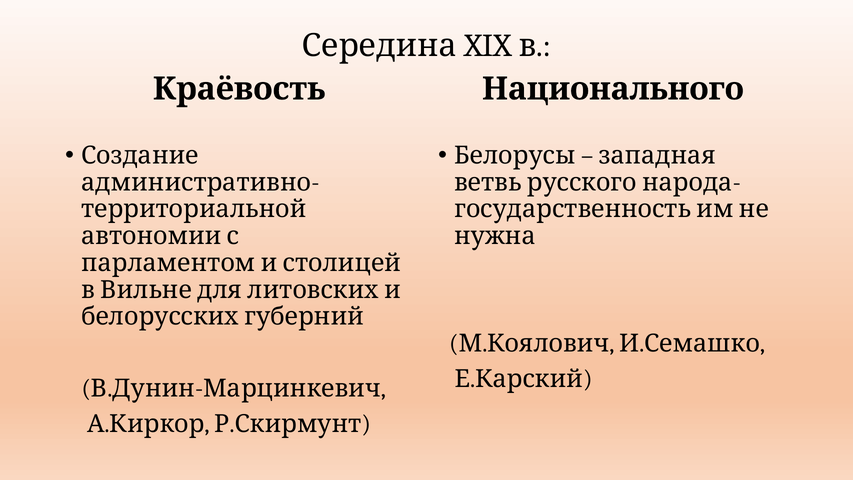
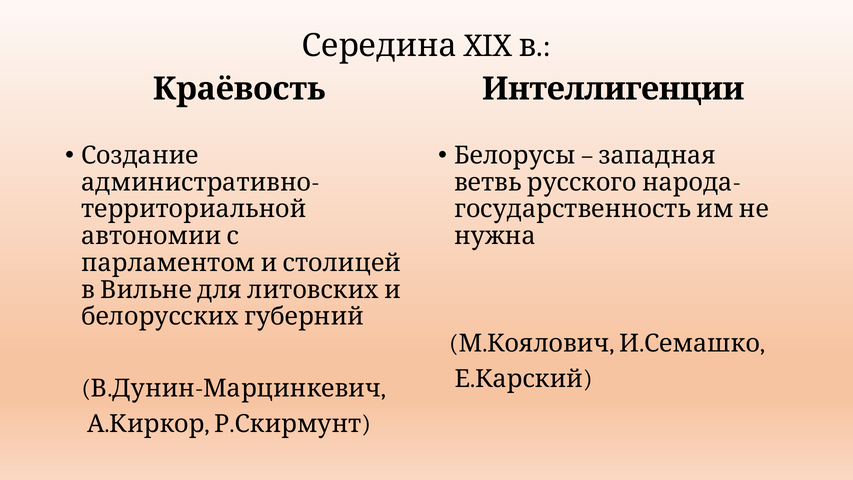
Национального: Национального -> Интеллигенции (613, 89)
